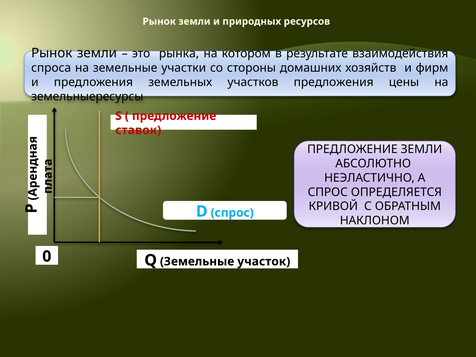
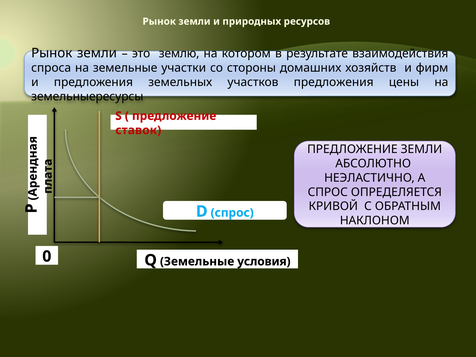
рынка: рынка -> землю (179, 53)
участок: участок -> условия (264, 261)
